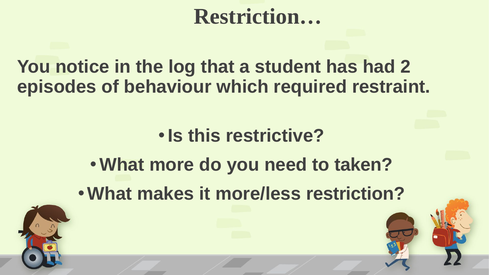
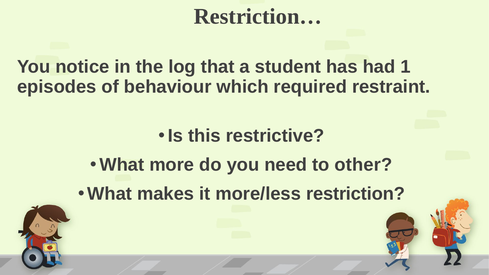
2: 2 -> 1 (406, 67)
taken: taken -> other (364, 165)
